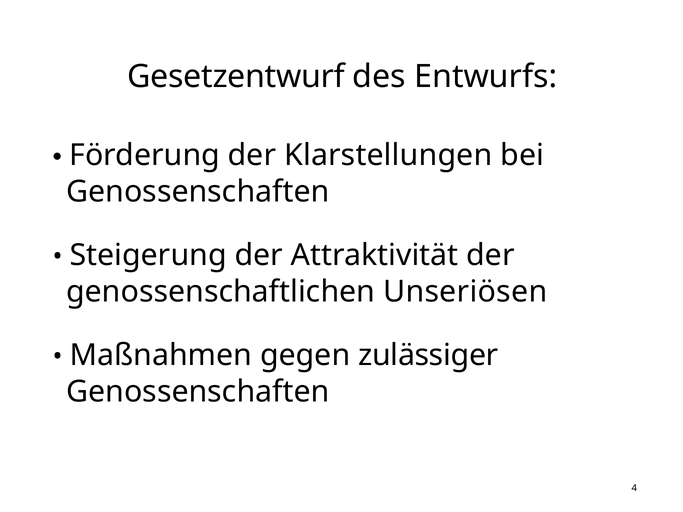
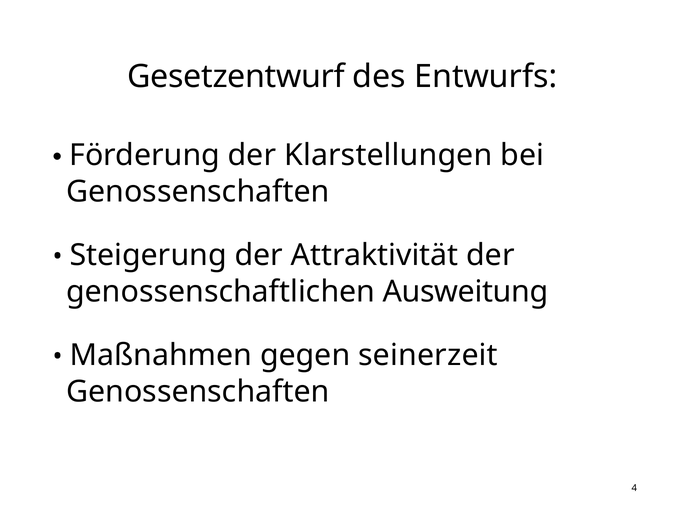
Unseriösen: Unseriösen -> Ausweitung (466, 292)
zulässiger: zulässiger -> seinerzeit (428, 356)
